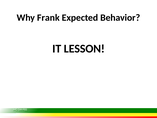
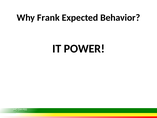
LESSON: LESSON -> POWER (84, 49)
